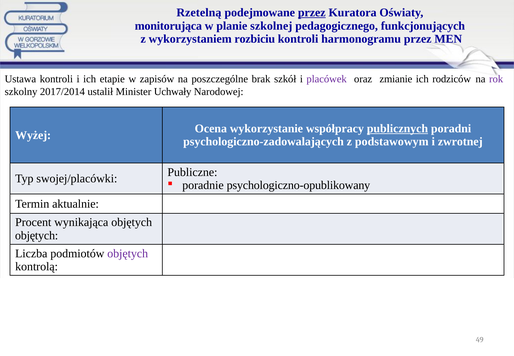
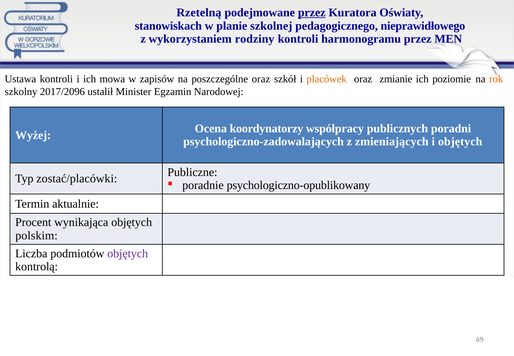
monitorująca: monitorująca -> stanowiskach (168, 26)
funkcjonujących: funkcjonujących -> nieprawidłowego (423, 26)
rozbiciu: rozbiciu -> rodziny (255, 39)
etapie: etapie -> mowa (112, 79)
poszczególne brak: brak -> oraz (261, 79)
placówek colour: purple -> orange (327, 79)
rodziców: rodziców -> poziomie (452, 79)
rok colour: purple -> orange (496, 79)
2017/2014: 2017/2014 -> 2017/2096 (62, 92)
Uchwały: Uchwały -> Egzamin (173, 92)
wykorzystanie: wykorzystanie -> koordynatorzy (267, 129)
publicznych underline: present -> none (397, 129)
podstawowym: podstawowym -> zmieniających (392, 142)
i zwrotnej: zwrotnej -> objętych (460, 142)
swojej/placówki: swojej/placówki -> zostać/placówki (77, 179)
objętych: objętych -> polskim (37, 235)
